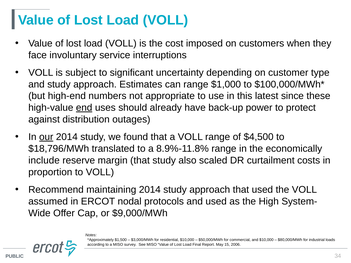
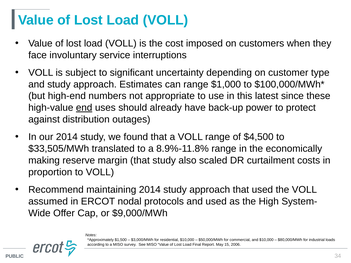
our underline: present -> none (46, 137)
$18,796/MWh: $18,796/MWh -> $33,505/MWh (59, 149)
include: include -> making (44, 161)
